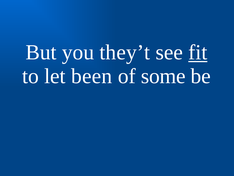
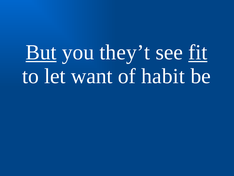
But underline: none -> present (41, 52)
been: been -> want (92, 76)
some: some -> habit (163, 76)
